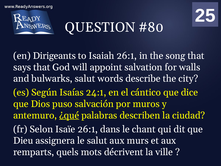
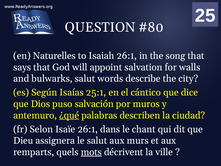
Dirigeants: Dirigeants -> Naturelles (54, 56)
24:1: 24:1 -> 25:1 (96, 92)
mots underline: none -> present (91, 152)
